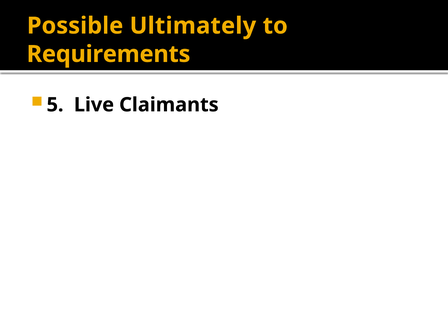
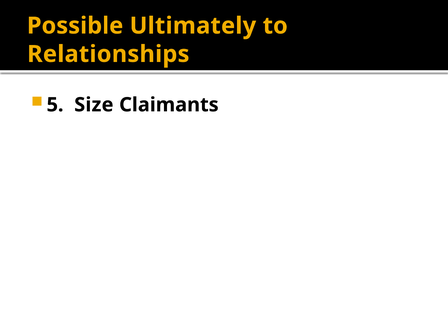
Requirements: Requirements -> Relationships (108, 54)
Live: Live -> Size (94, 105)
